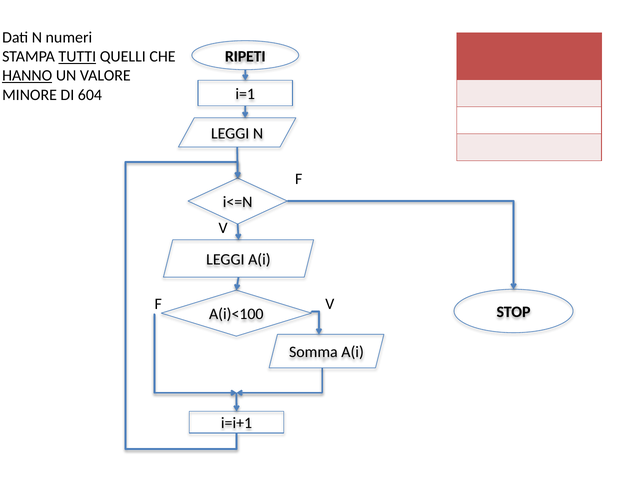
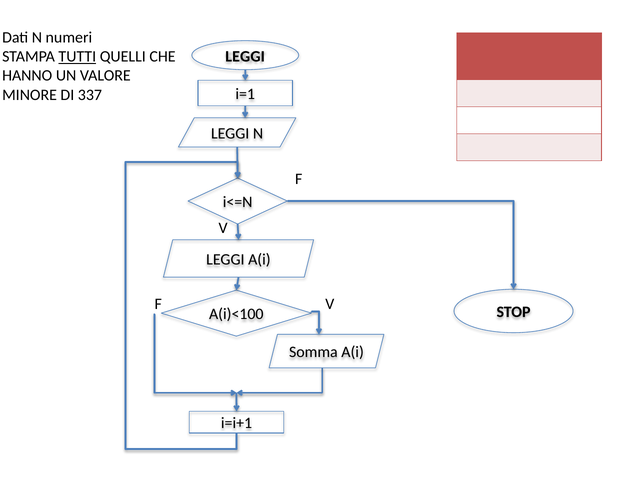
RIPETI: RIPETI -> LEGGI (245, 56)
HANNO underline: present -> none (27, 76)
604: 604 -> 337 (90, 95)
